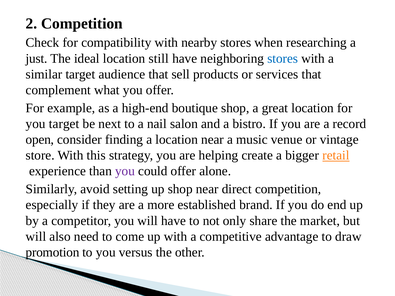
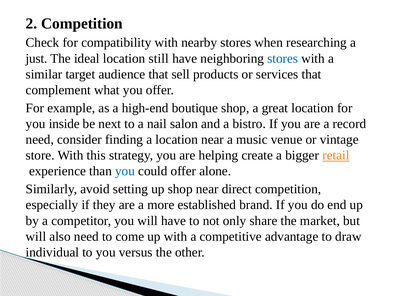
you target: target -> inside (64, 124)
open: open -> need (40, 140)
you colour: purple -> blue (125, 171)
promotion: promotion -> individual (52, 252)
